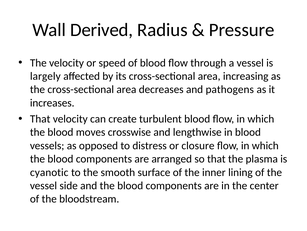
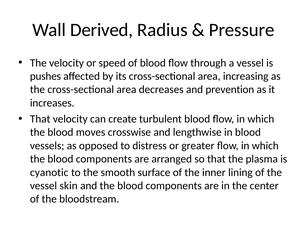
largely: largely -> pushes (45, 76)
pathogens: pathogens -> prevention (230, 89)
closure: closure -> greater (198, 145)
side: side -> skin (69, 185)
